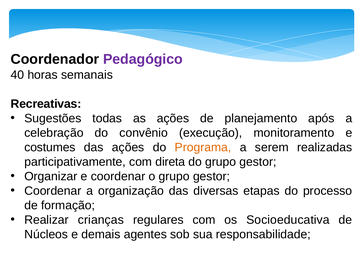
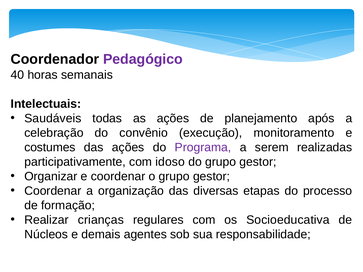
Recreativas: Recreativas -> Intelectuais (46, 104)
Sugestões: Sugestões -> Saudáveis (53, 118)
Programa colour: orange -> purple (203, 147)
direta: direta -> idoso (170, 162)
